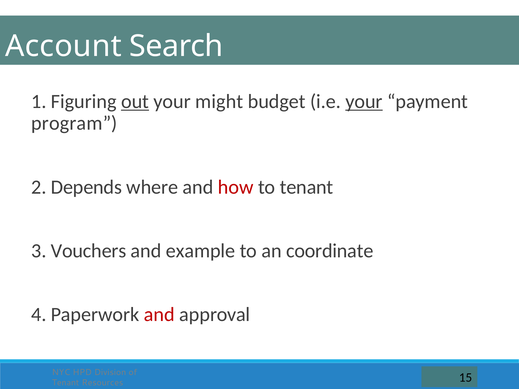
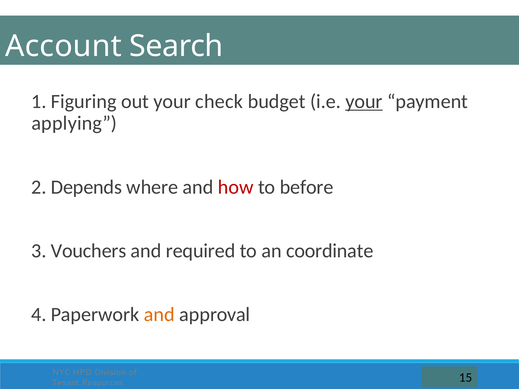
out underline: present -> none (135, 102)
might: might -> check (219, 102)
program: program -> applying (74, 123)
to tenant: tenant -> before (307, 187)
example: example -> required (201, 251)
and colour: red -> orange (159, 315)
